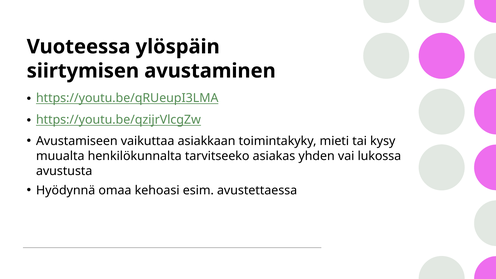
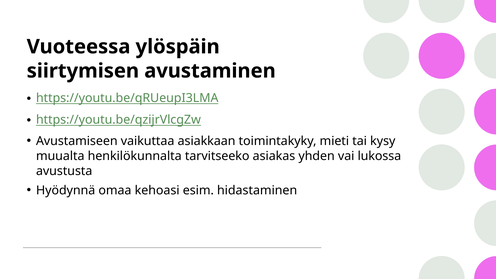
avustettaessa: avustettaessa -> hidastaminen (257, 191)
